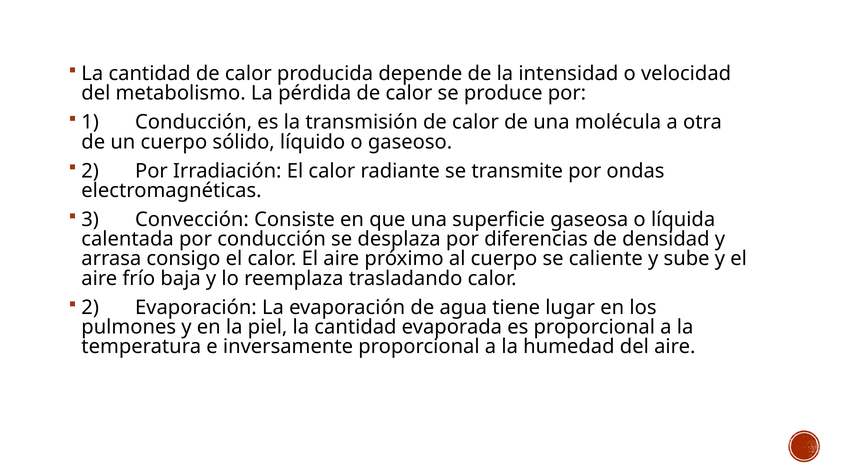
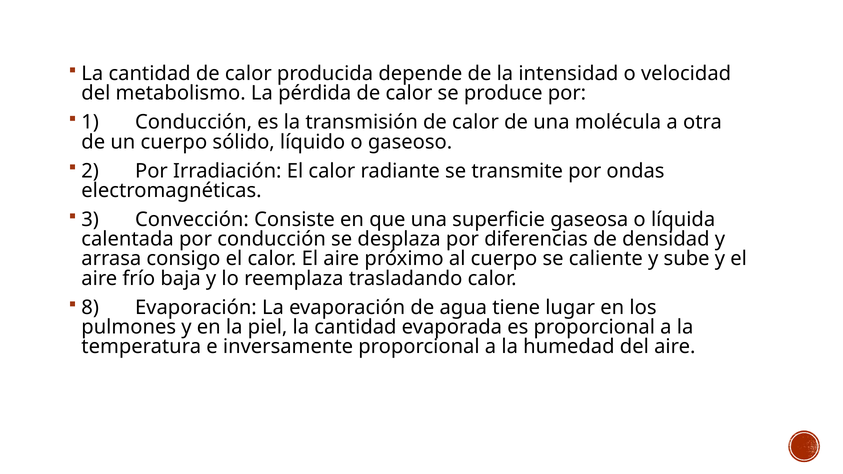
2: 2 -> 8 (90, 308)
